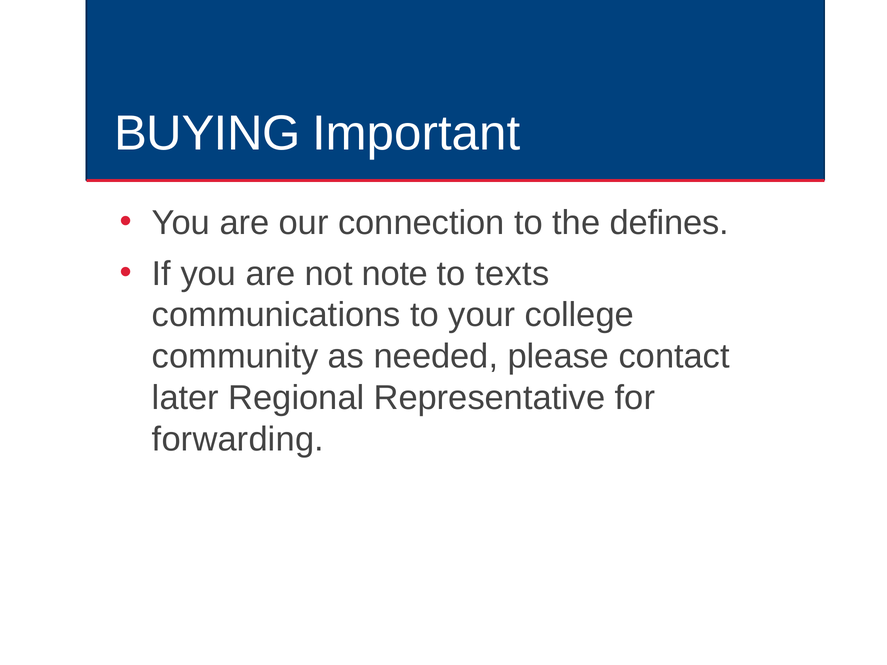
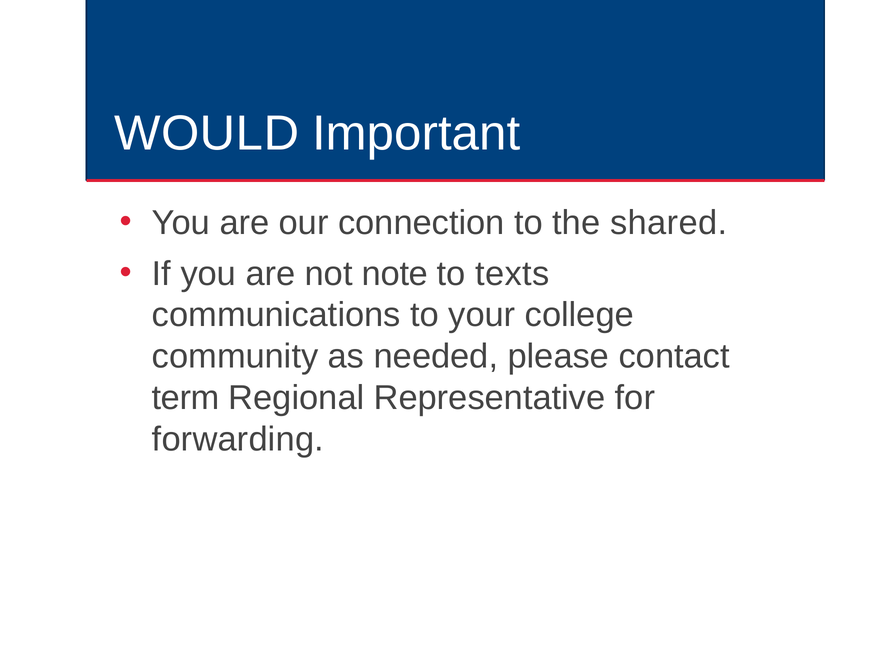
BUYING: BUYING -> WOULD (207, 134)
defines: defines -> shared (669, 223)
later: later -> term (186, 398)
